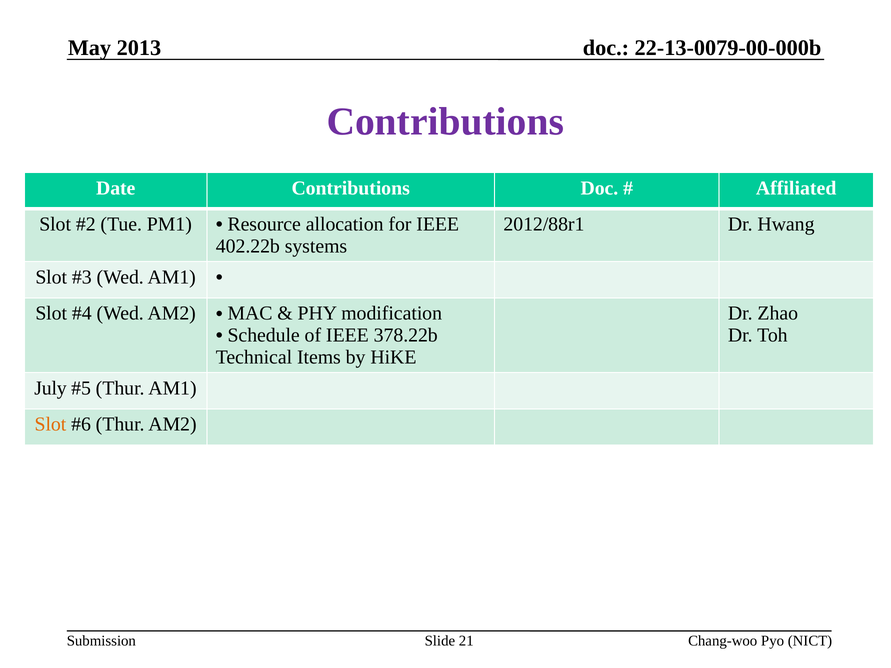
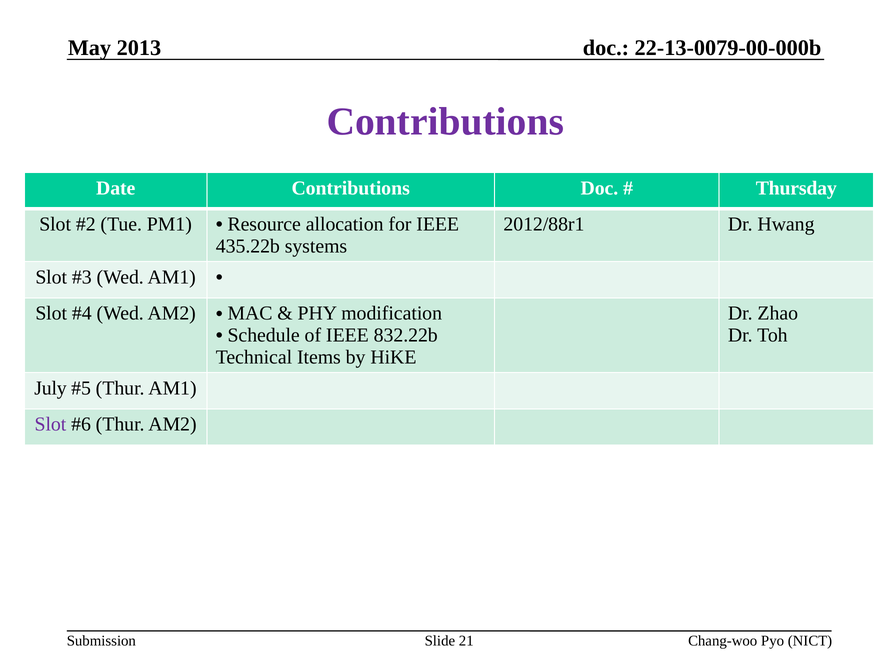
Affiliated: Affiliated -> Thursday (796, 188)
402.22b: 402.22b -> 435.22b (248, 246)
378.22b: 378.22b -> 832.22b (406, 336)
Slot colour: orange -> purple (50, 425)
